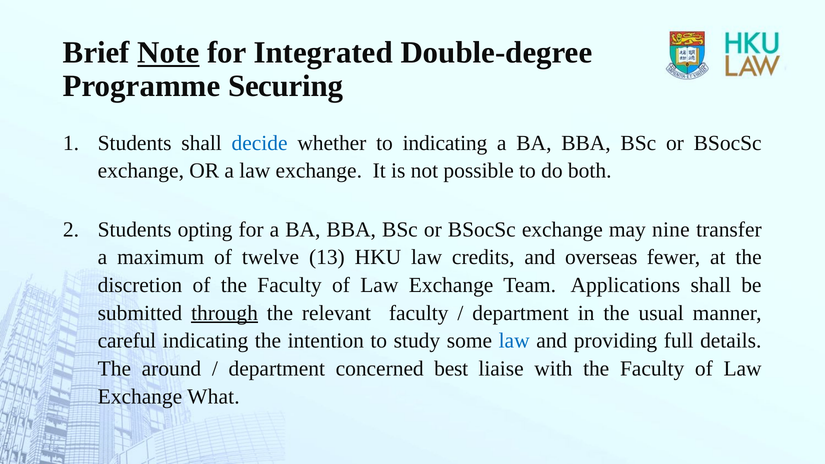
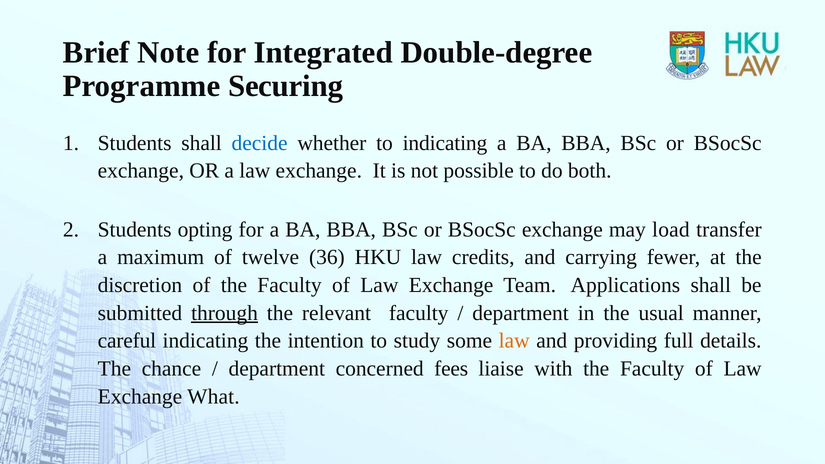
Note underline: present -> none (168, 53)
nine: nine -> load (671, 230)
13: 13 -> 36 (327, 257)
overseas: overseas -> carrying (601, 257)
law colour: blue -> orange (514, 341)
around: around -> chance (171, 369)
best: best -> fees (451, 369)
